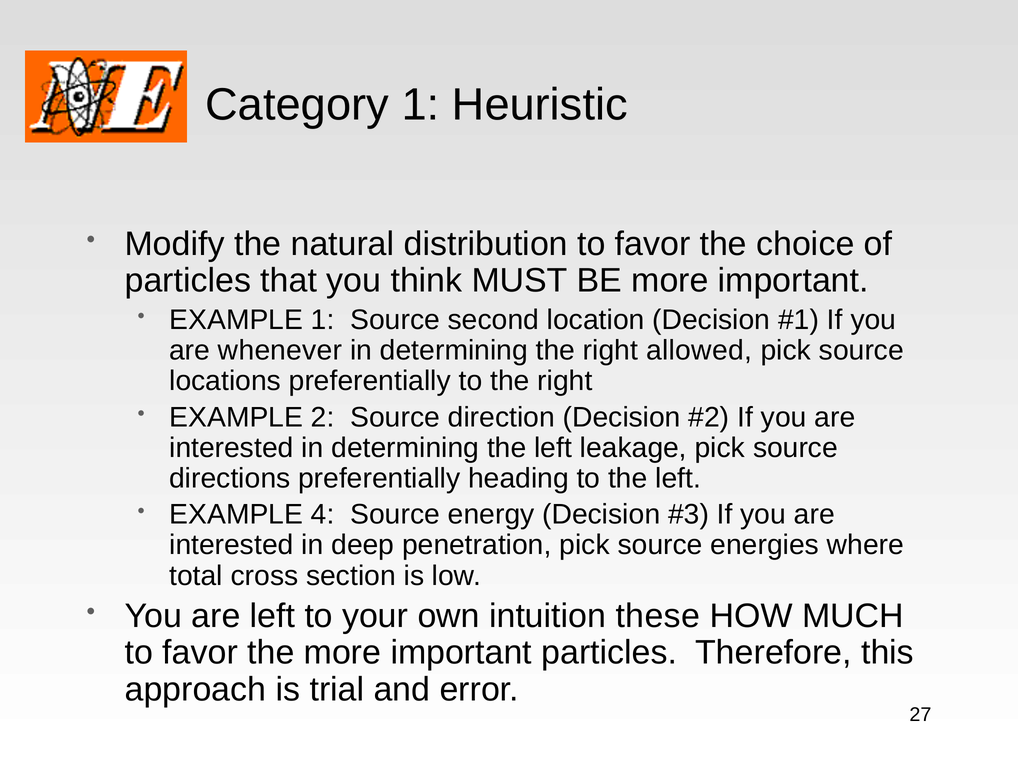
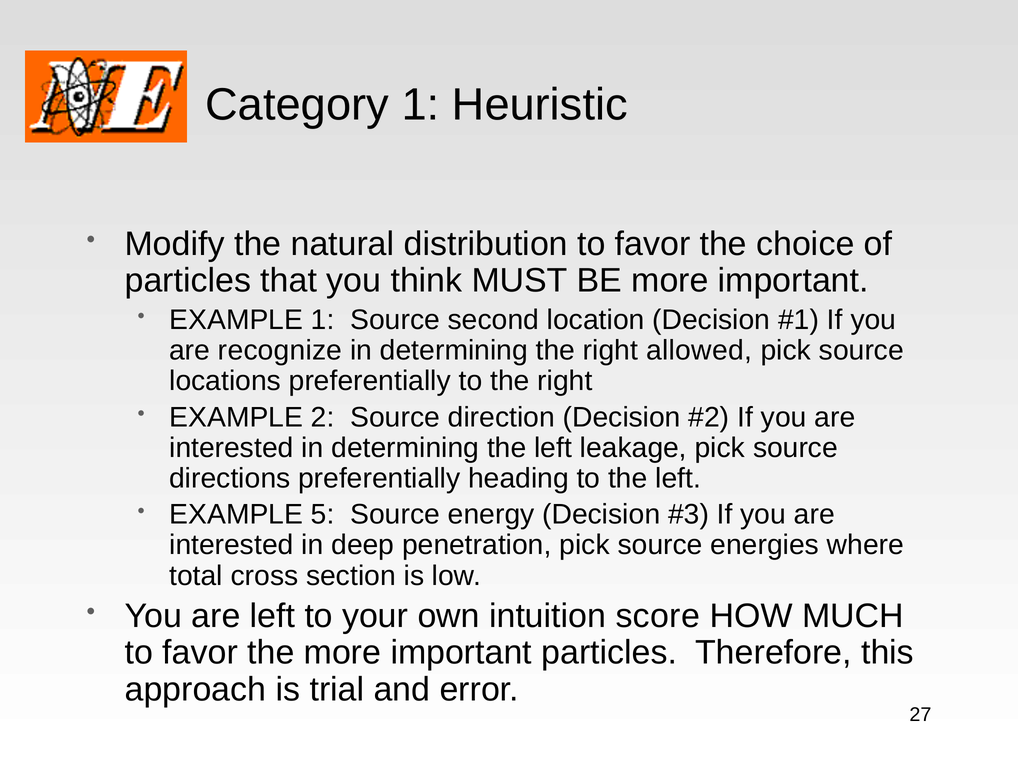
whenever: whenever -> recognize (280, 350)
4: 4 -> 5 (323, 514)
these: these -> score (658, 616)
